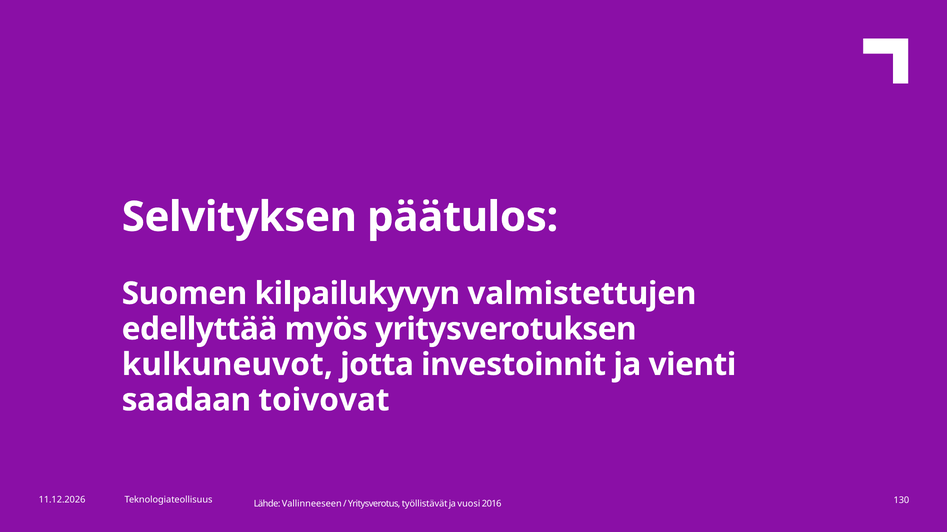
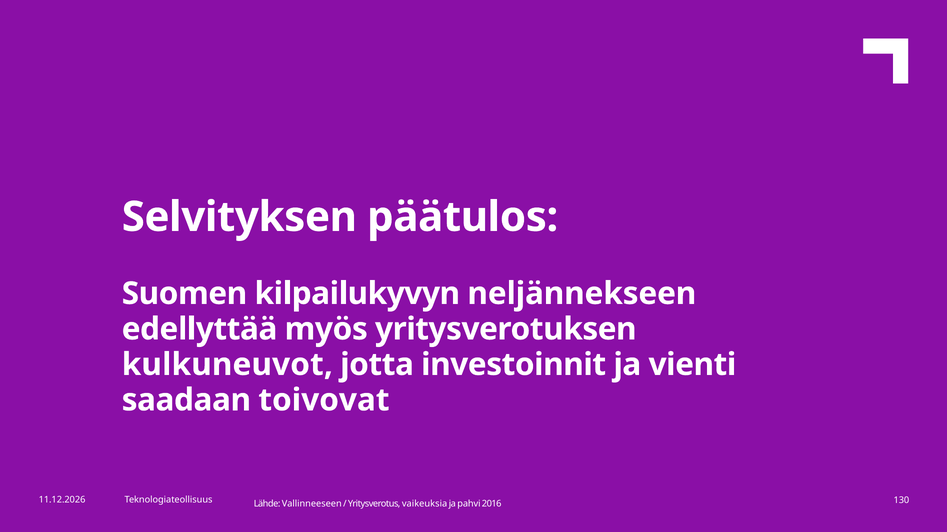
valmistettujen: valmistettujen -> neljännekseen (582, 294)
työllistävät: työllistävät -> vaikeuksia (425, 505)
vuosi: vuosi -> pahvi (469, 505)
